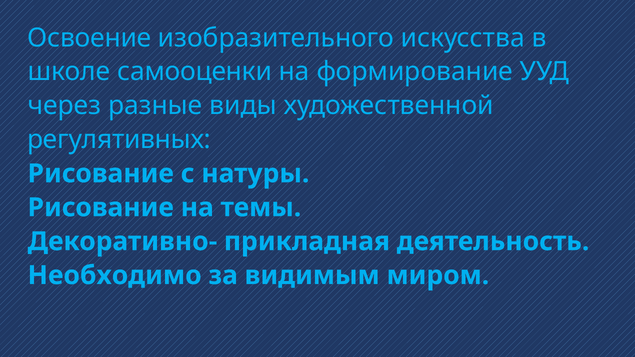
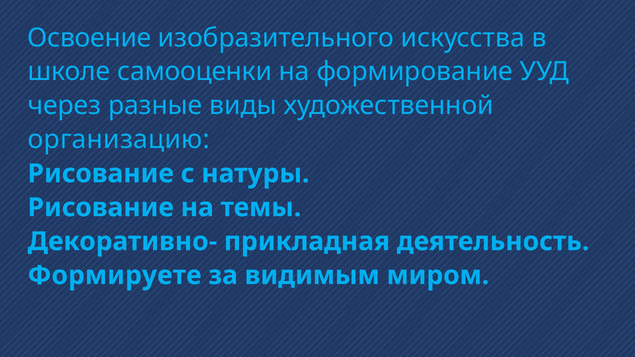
регулятивных: регулятивных -> организацию (119, 140)
Необходимо: Необходимо -> Формируете (115, 276)
